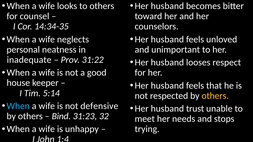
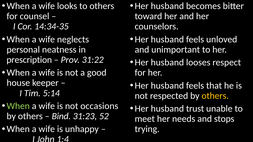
inadequate: inadequate -> prescription (29, 60)
When colour: light blue -> light green (18, 106)
defensive: defensive -> occasions (99, 106)
32: 32 -> 52 (104, 116)
